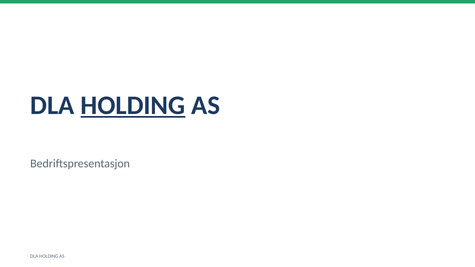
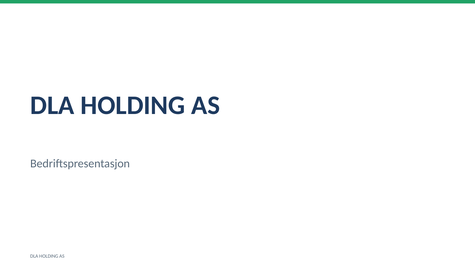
HOLDING underline: present -> none (133, 105)
